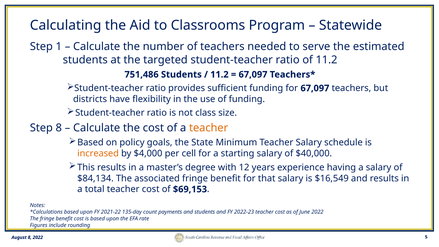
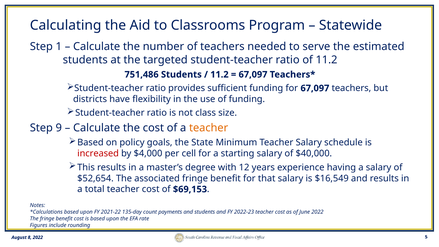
Step 8: 8 -> 9 (59, 128)
increased colour: orange -> red (98, 154)
$84,134: $84,134 -> $52,654 (95, 178)
